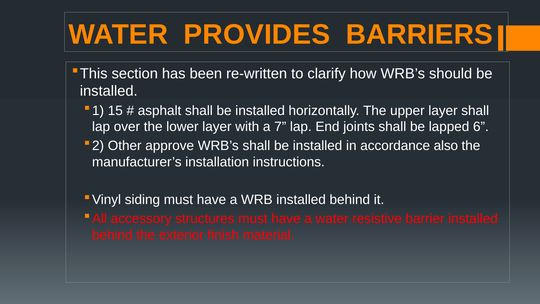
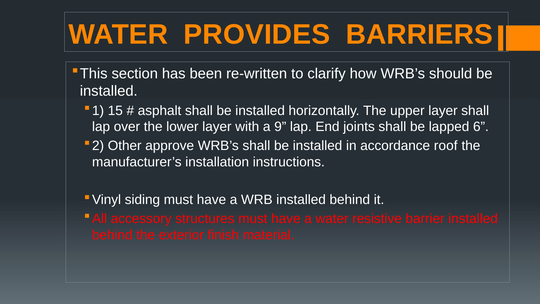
7: 7 -> 9 (280, 127)
also: also -> roof (446, 146)
